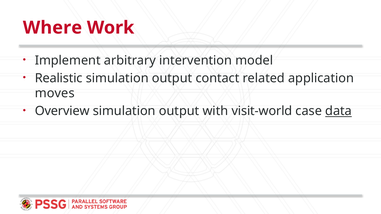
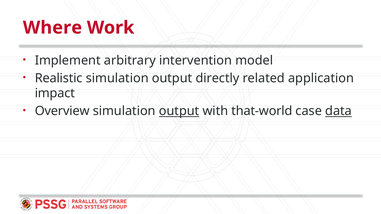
contact: contact -> directly (217, 78)
moves: moves -> impact (55, 93)
output underline: none -> present (179, 111)
visit-world: visit-world -> that-world (262, 111)
